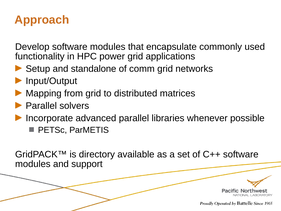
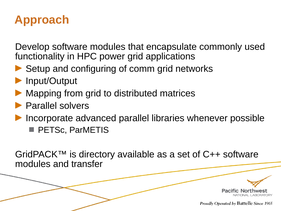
standalone: standalone -> configuring (94, 69)
support: support -> transfer (87, 164)
